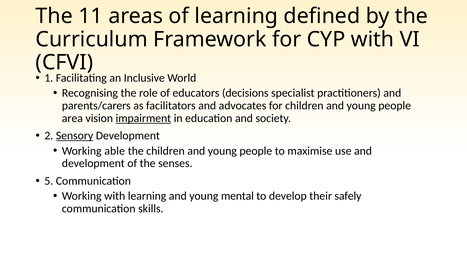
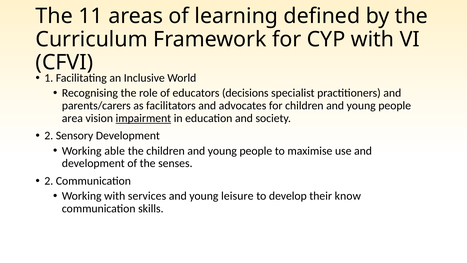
Sensory underline: present -> none (75, 136)
5: 5 -> 2 (49, 181)
with learning: learning -> services (147, 196)
mental: mental -> leisure (237, 196)
safely: safely -> know (348, 196)
